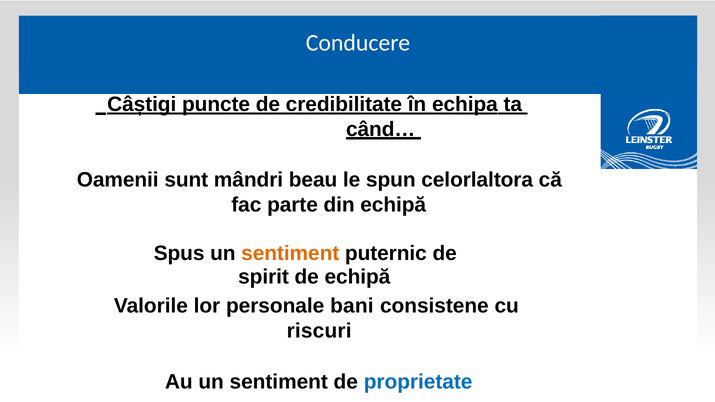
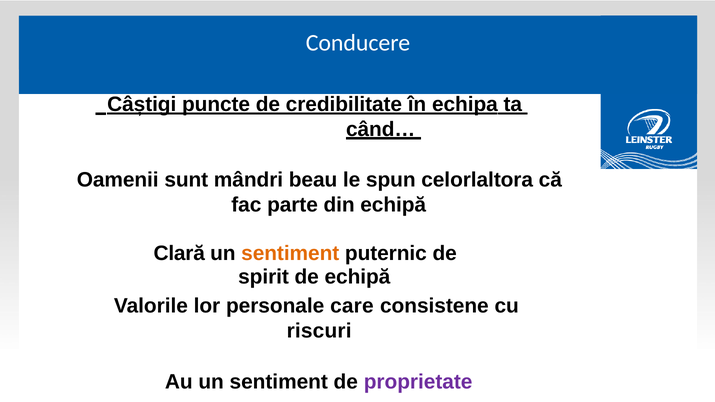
Spus: Spus -> Clară (179, 254)
bani: bani -> care (352, 306)
proprietate colour: blue -> purple (418, 382)
